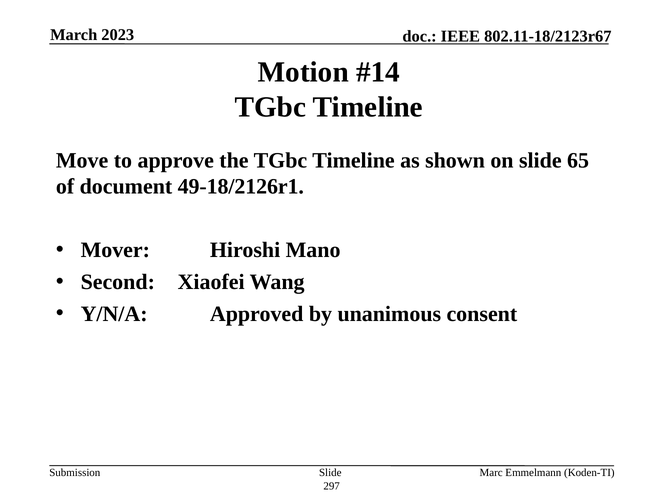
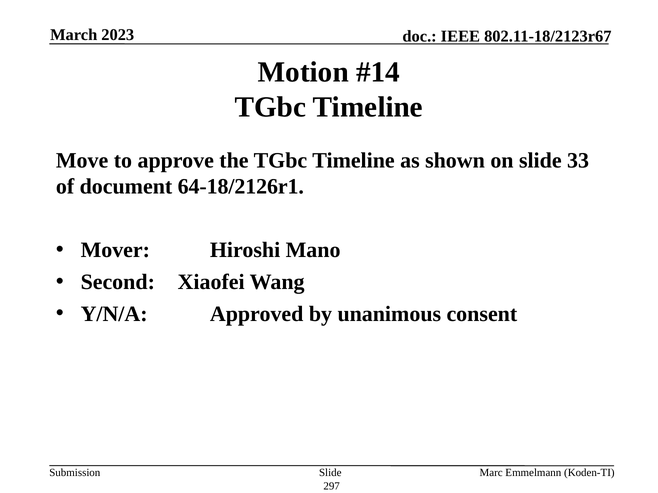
65: 65 -> 33 (578, 161)
49-18/2126r1: 49-18/2126r1 -> 64-18/2126r1 (241, 187)
